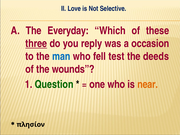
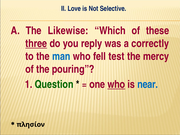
Everyday: Everyday -> Likewise (68, 31)
occasion: occasion -> correctly (150, 44)
deeds: deeds -> mercy (156, 56)
wounds: wounds -> pouring (73, 69)
who underline: none -> present (116, 84)
near colour: orange -> blue (148, 84)
